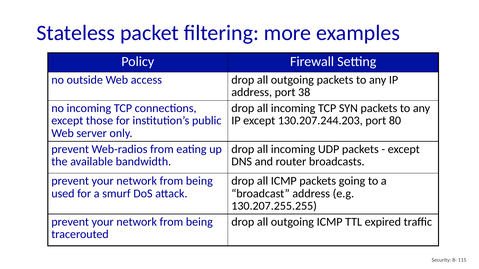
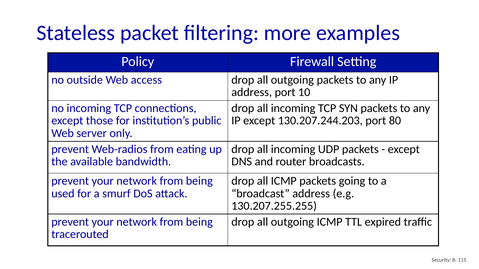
38: 38 -> 10 (304, 92)
